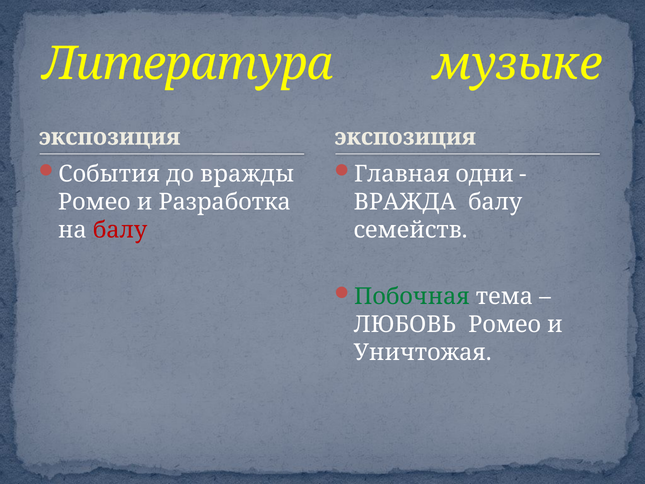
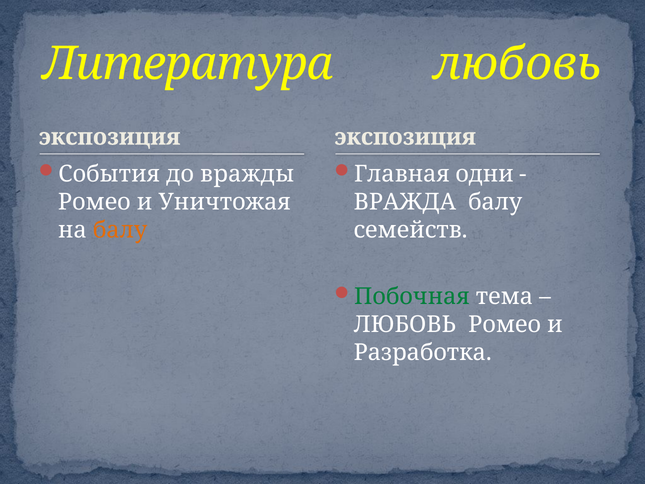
Литература музыке: музыке -> любовь (518, 64)
Разработка: Разработка -> Уничтожая (225, 202)
балу colour: red -> orange (120, 230)
Уничтожая: Уничтожая -> Разработка (423, 352)
